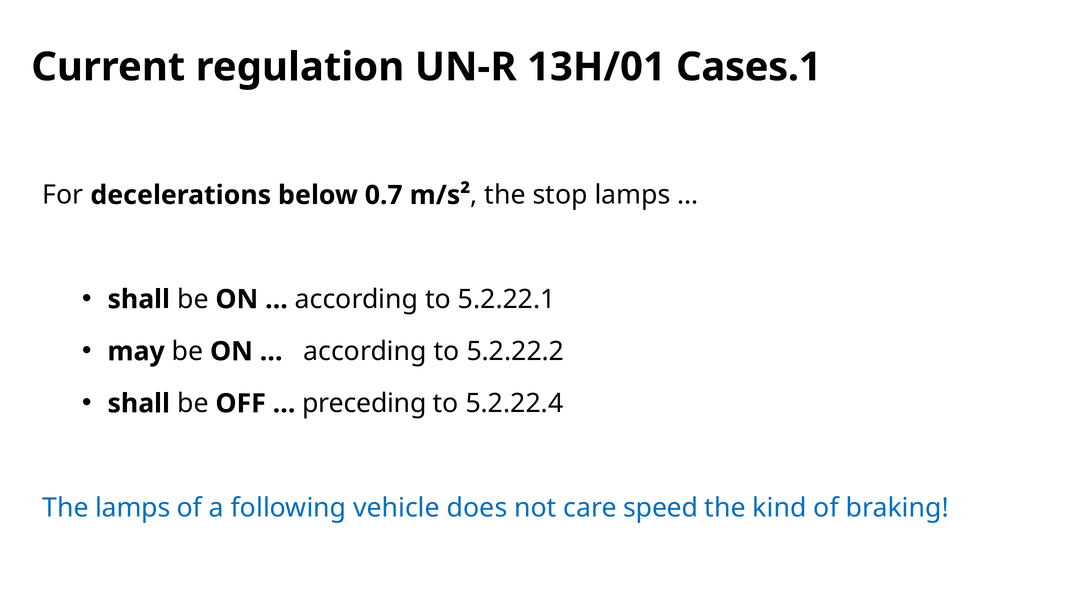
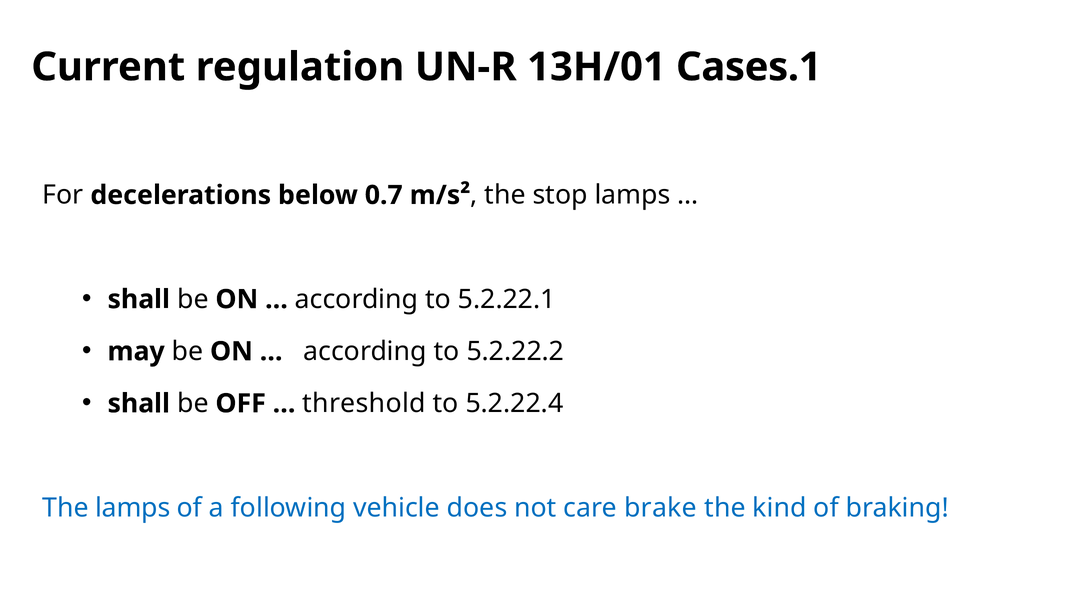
preceding: preceding -> threshold (364, 403)
speed: speed -> brake (661, 507)
